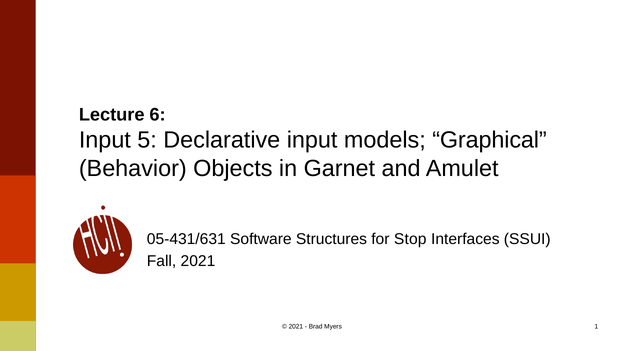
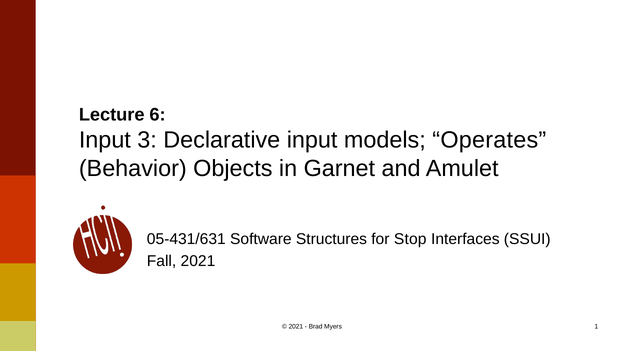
5: 5 -> 3 (147, 140)
Graphical: Graphical -> Operates (489, 140)
